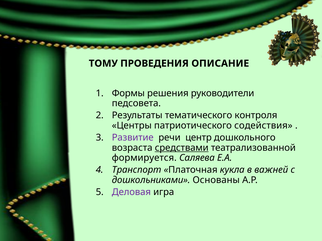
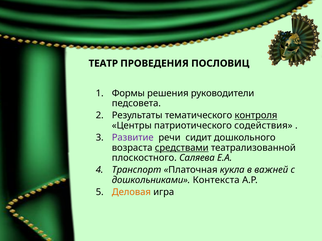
ТОМУ: ТОМУ -> ТЕАТР (103, 64)
ОПИСАНИЕ: ОПИСАНИЕ -> ПОСЛОВИЦ (220, 64)
контроля underline: none -> present (256, 116)
центр: центр -> сидит (199, 138)
формируется: формируется -> плоскостного (144, 158)
Основаны: Основаны -> Контекста (216, 180)
Деловая colour: purple -> orange (131, 192)
